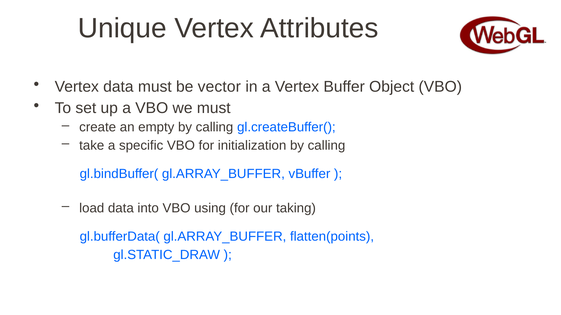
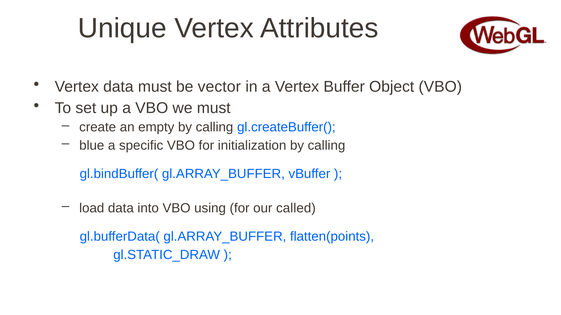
take: take -> blue (92, 146)
taking: taking -> called (296, 208)
